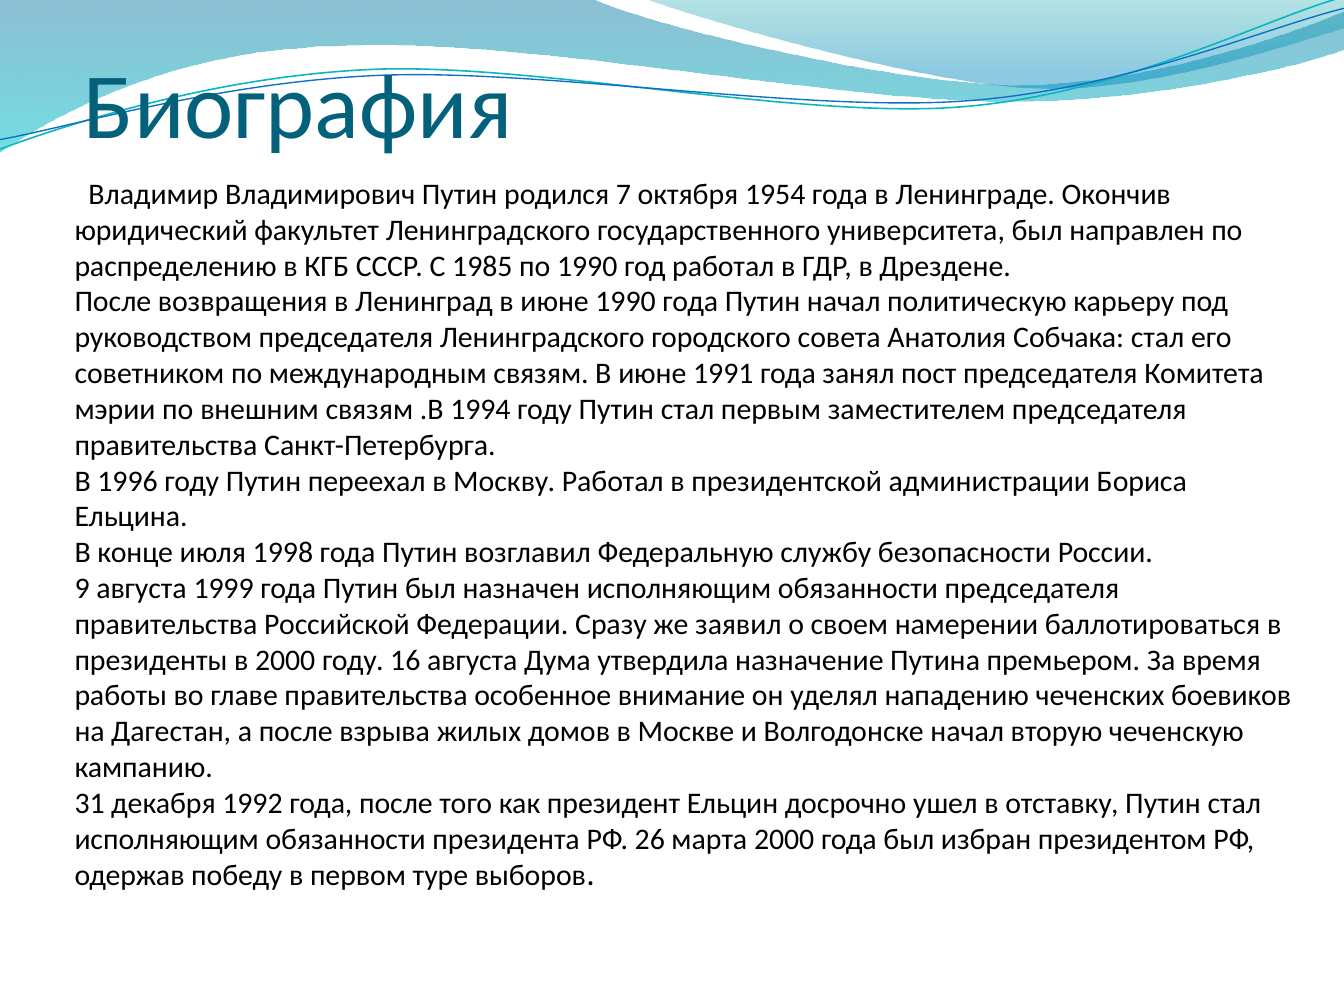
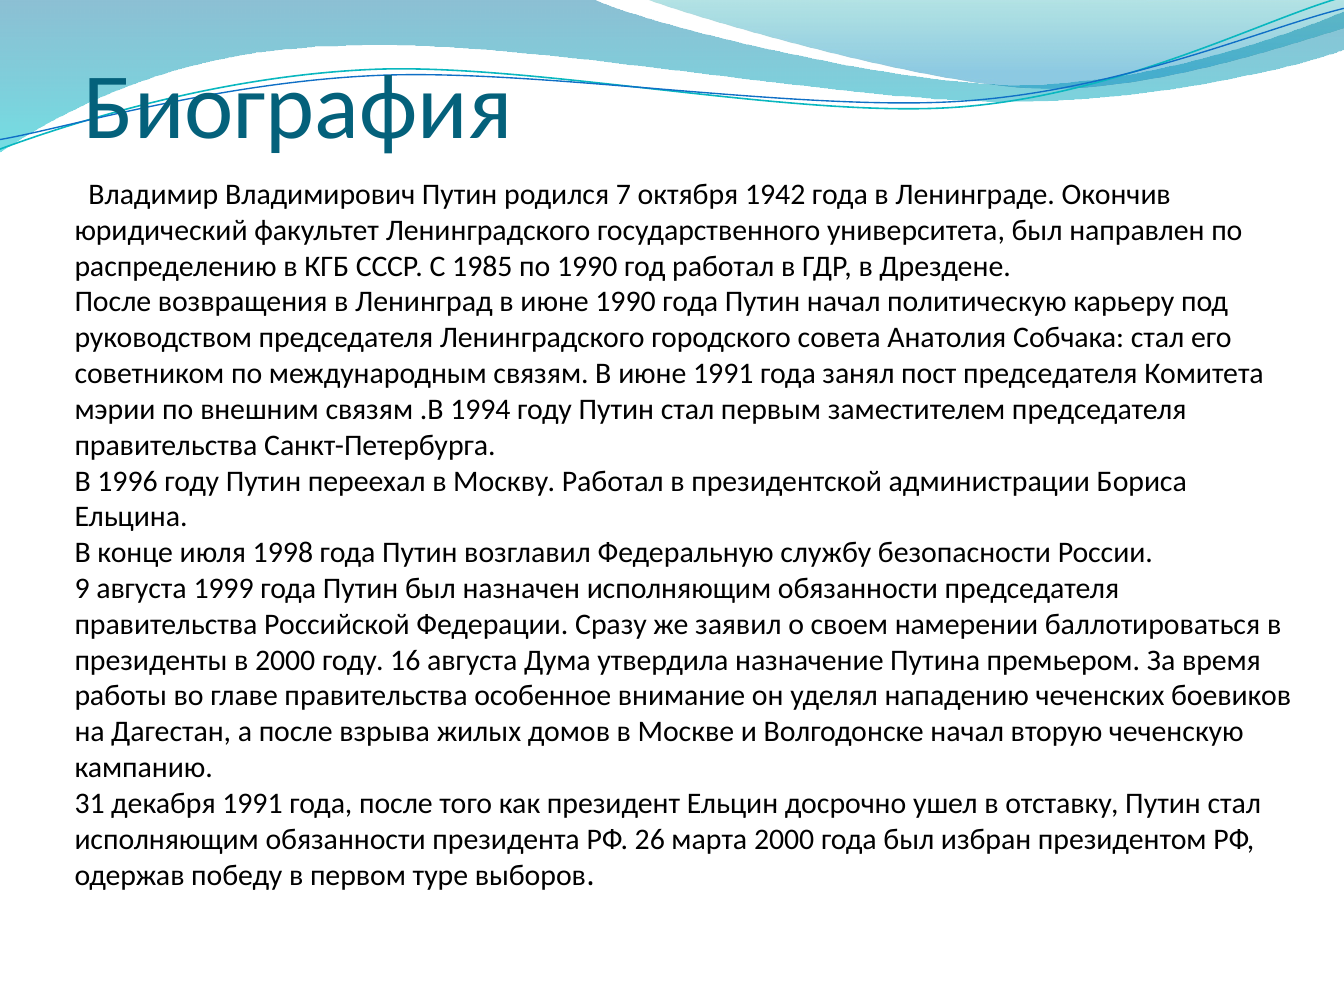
1954: 1954 -> 1942 (775, 195)
декабря 1992: 1992 -> 1991 (252, 804)
